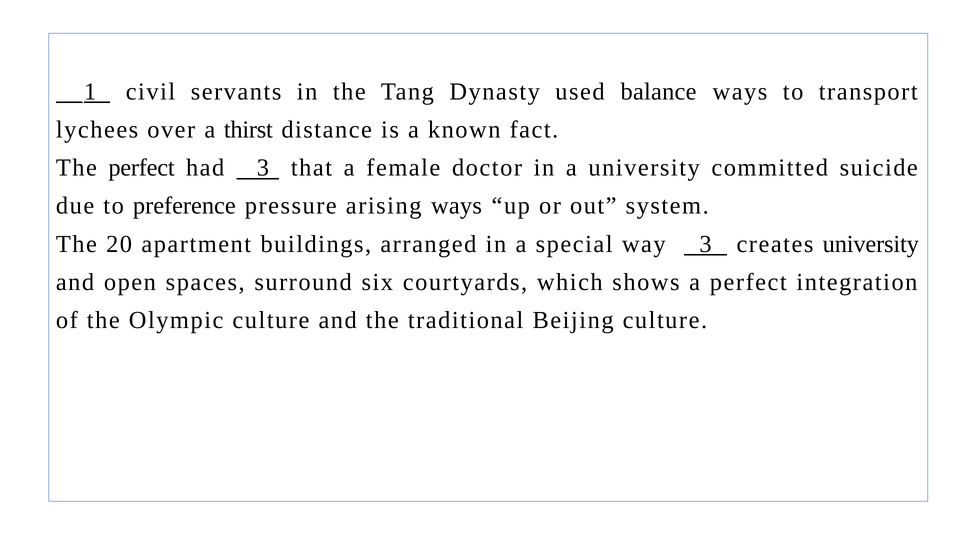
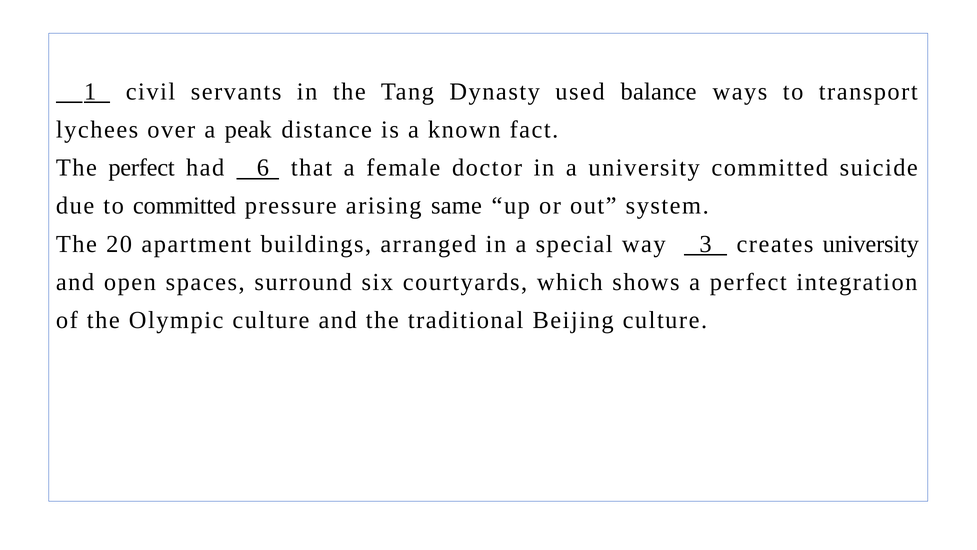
thirst: thirst -> peak (248, 130)
had 3: 3 -> 6 (263, 168)
to preference: preference -> committed (184, 206)
arising ways: ways -> same (456, 206)
